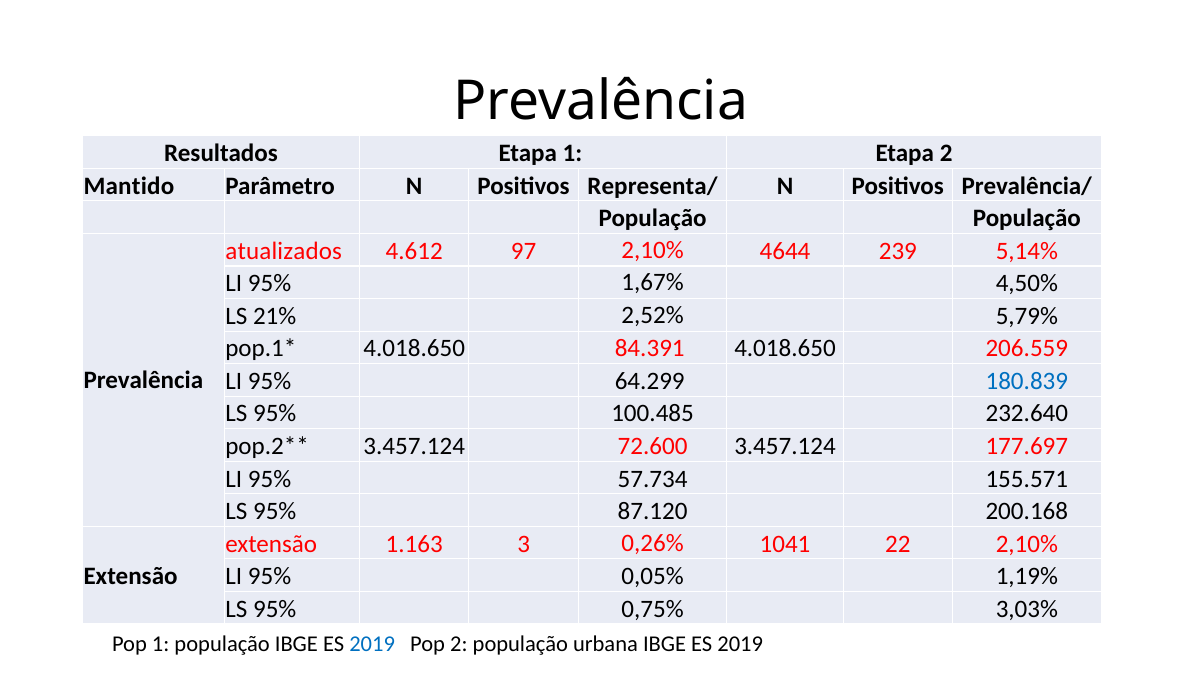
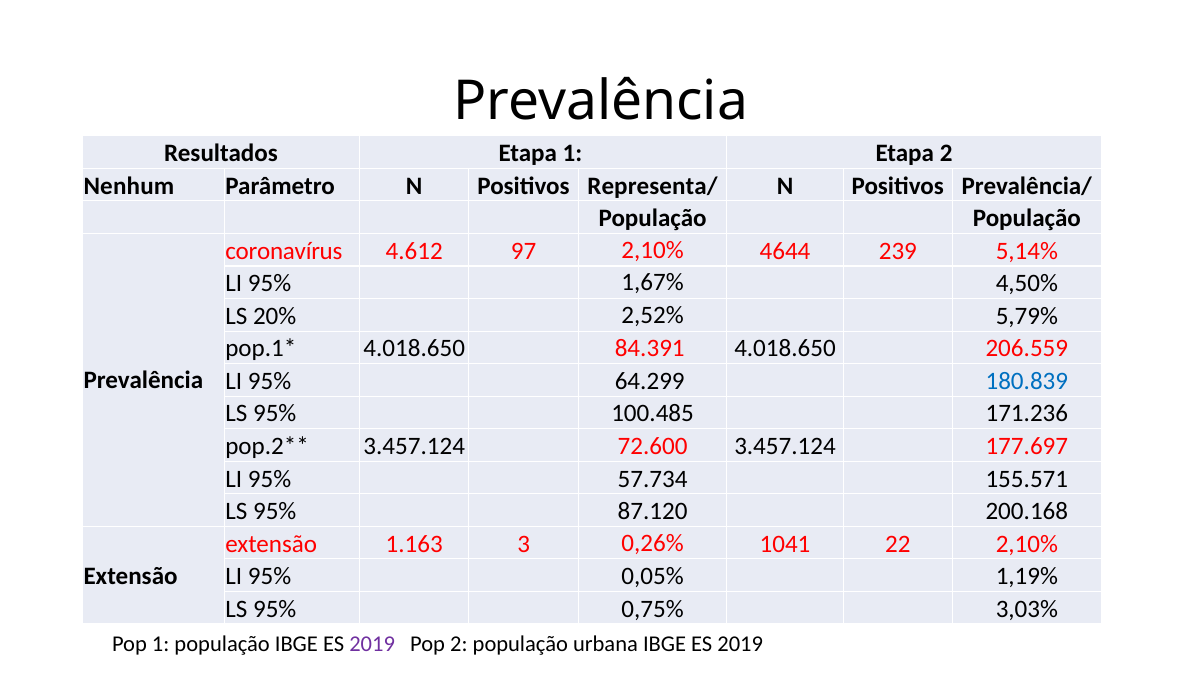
Mantido: Mantido -> Nenhum (129, 186)
atualizados: atualizados -> coronavírus (284, 251)
21%: 21% -> 20% (275, 316)
232.640: 232.640 -> 171.236 (1027, 414)
2019 colour: blue -> purple (372, 644)
